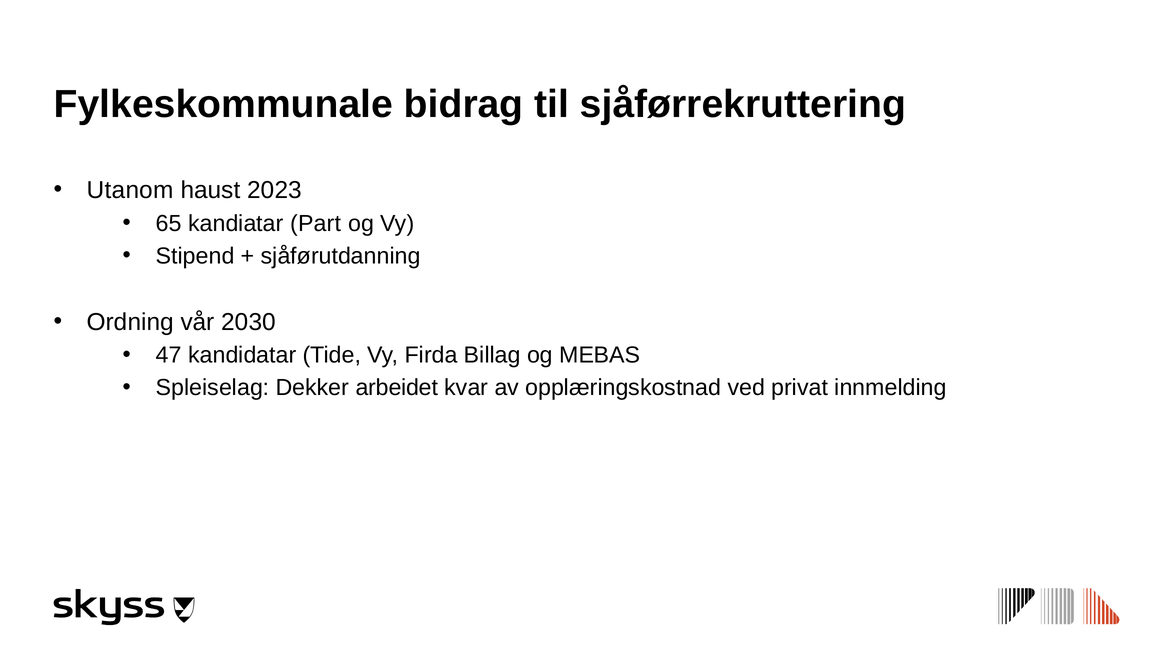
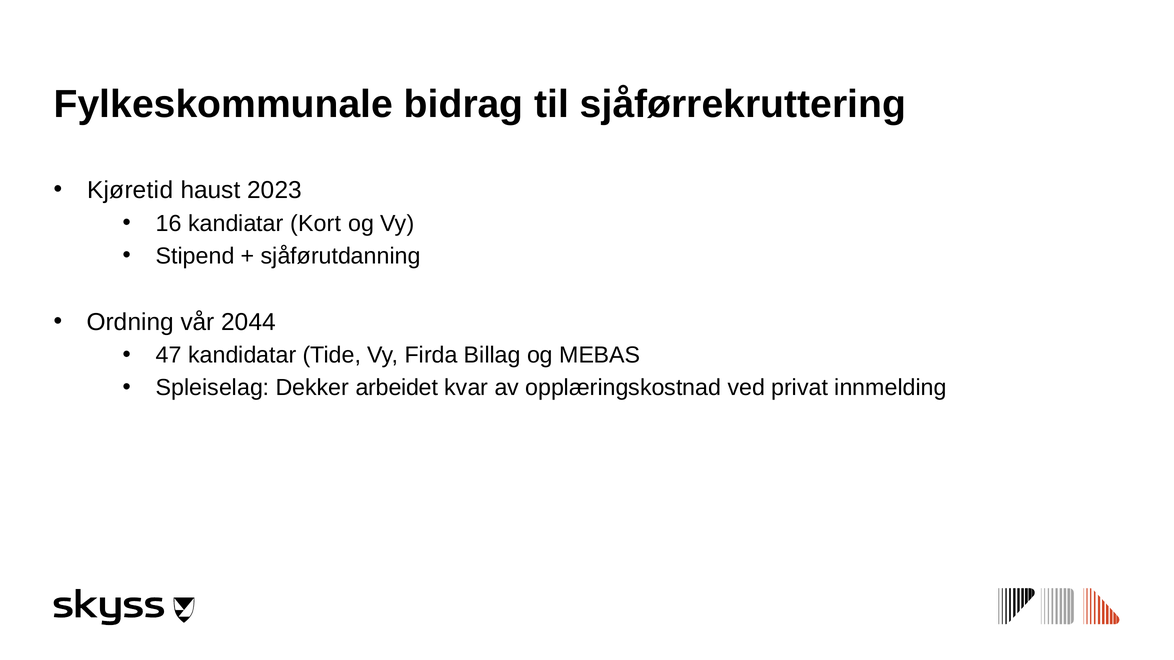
Utanom: Utanom -> Kjøretid (130, 190)
65: 65 -> 16 (169, 224)
Part: Part -> Kort (316, 224)
2030: 2030 -> 2044 (249, 322)
